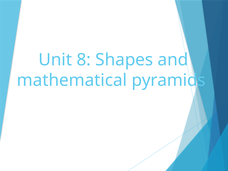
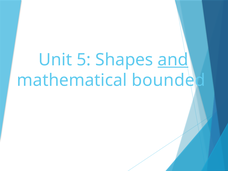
8: 8 -> 5 (84, 60)
and underline: none -> present (173, 60)
pyramids: pyramids -> bounded (168, 80)
